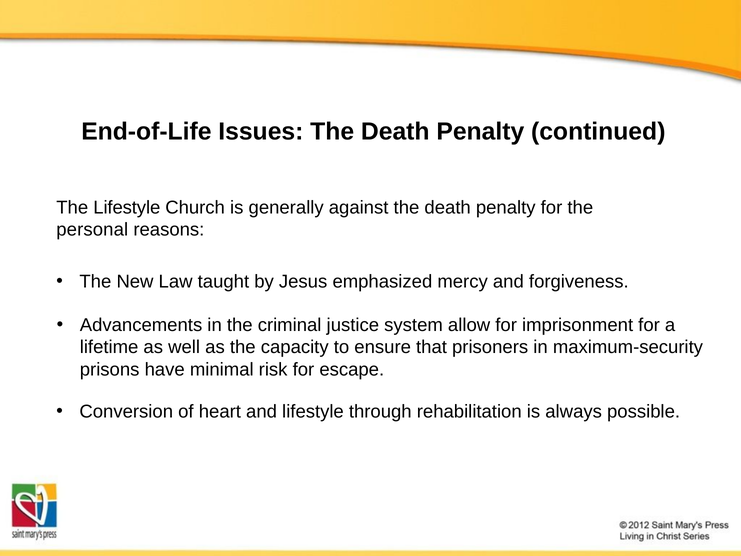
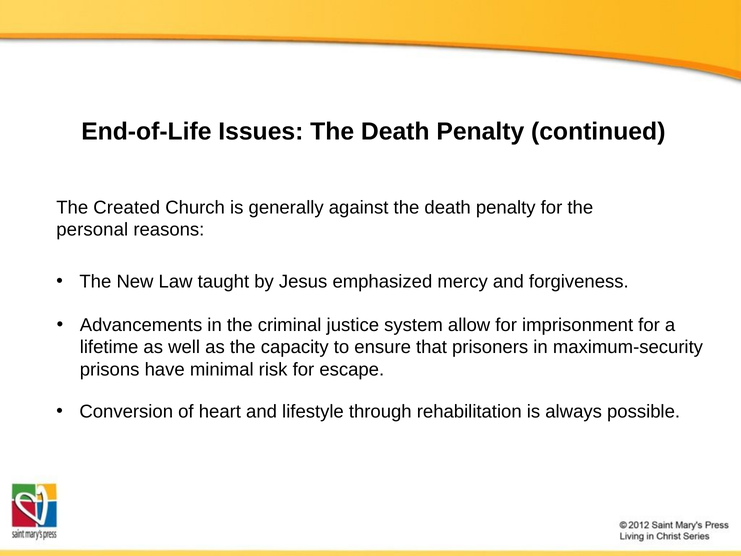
The Lifestyle: Lifestyle -> Created (127, 207)
